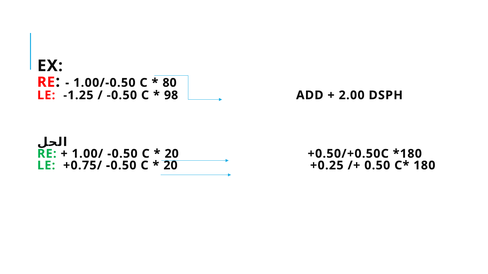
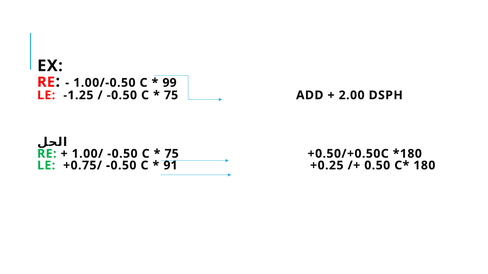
80: 80 -> 99 (170, 83)
98: 98 -> 75 (171, 95)
20: 20 -> 75 (172, 154)
20: 20 -> 91 (170, 166)
